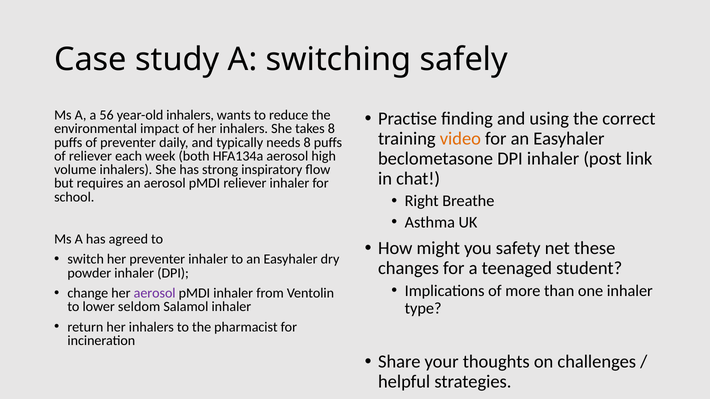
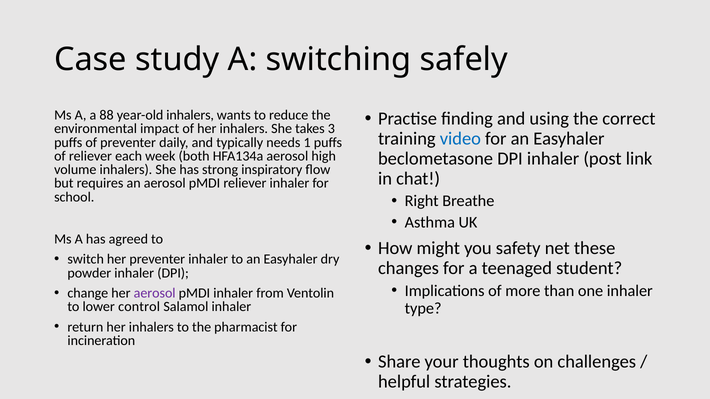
56: 56 -> 88 (107, 115)
takes 8: 8 -> 3 (331, 129)
video colour: orange -> blue (460, 139)
needs 8: 8 -> 1 (307, 143)
seldom: seldom -> control (139, 307)
